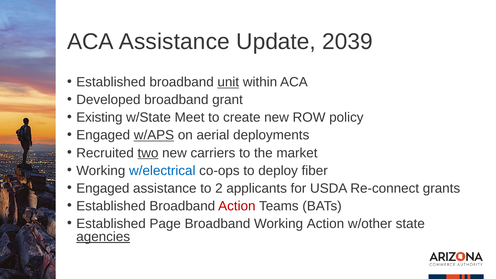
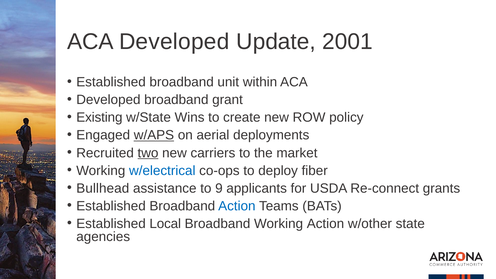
ACA Assistance: Assistance -> Developed (174, 42)
2039: 2039 -> 2001 (347, 42)
unit underline: present -> none (228, 82)
Meet: Meet -> Wins (190, 118)
Engaged: Engaged -> Bullhead (103, 188)
2: 2 -> 9 (219, 188)
Action colour: red -> blue (237, 206)
Page: Page -> Local (165, 224)
agencies underline: present -> none (103, 237)
